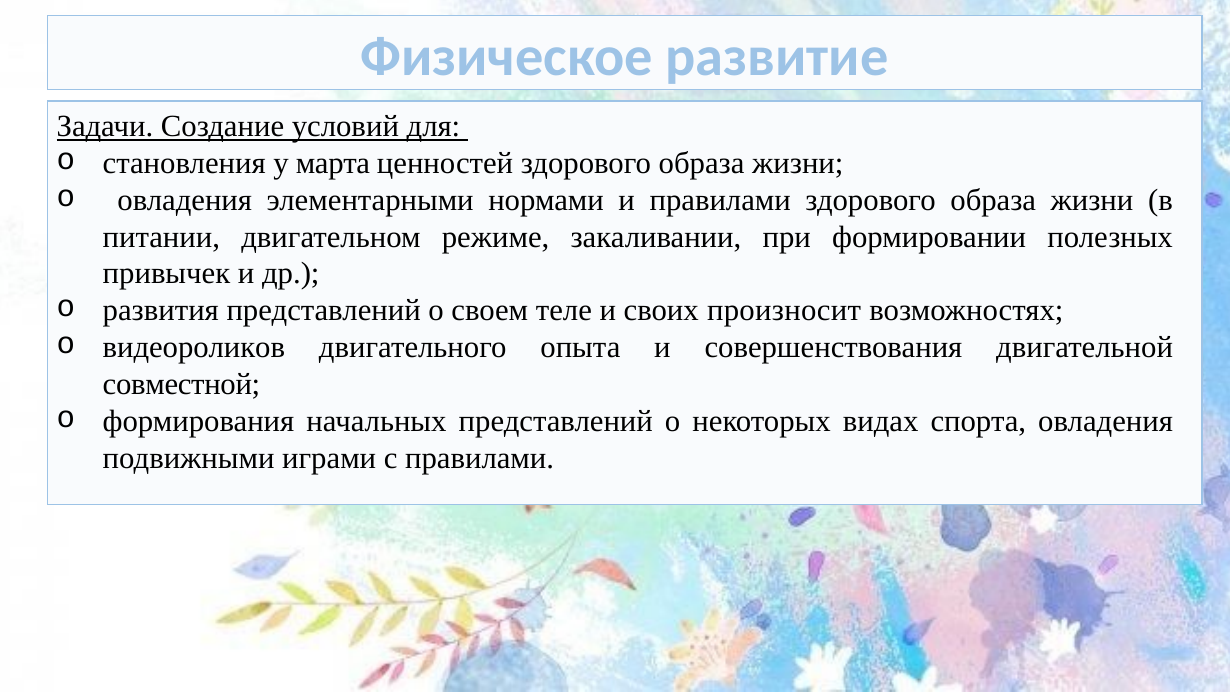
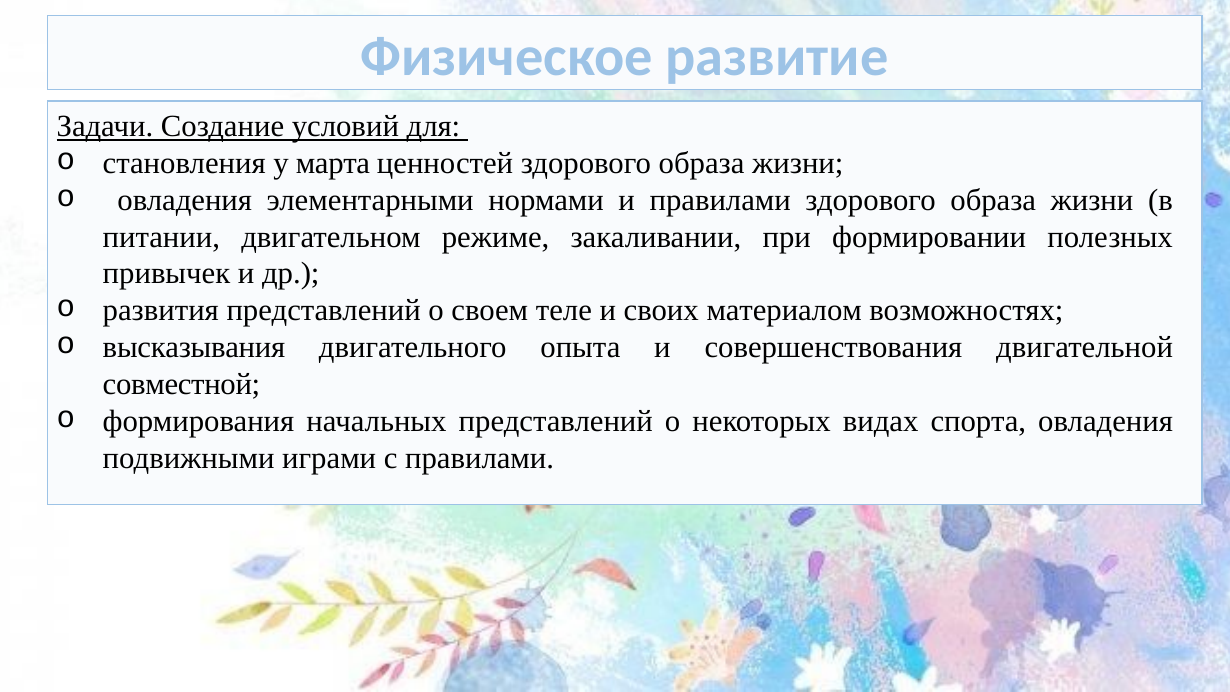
произносит: произносит -> материалом (784, 311)
видеороликов: видеороликов -> высказывания (194, 348)
